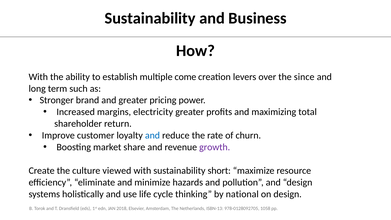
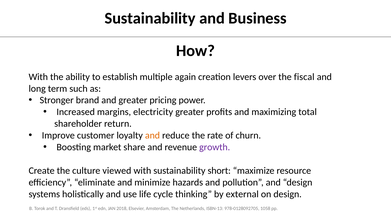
come: come -> again (185, 77)
since: since -> fiscal (304, 77)
and colour: blue -> orange (152, 135)
national: national -> external (242, 194)
